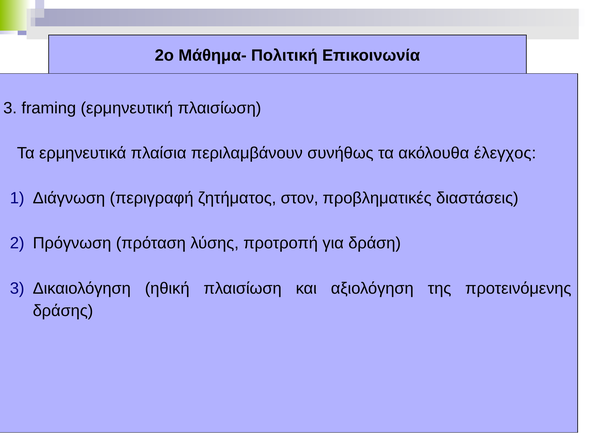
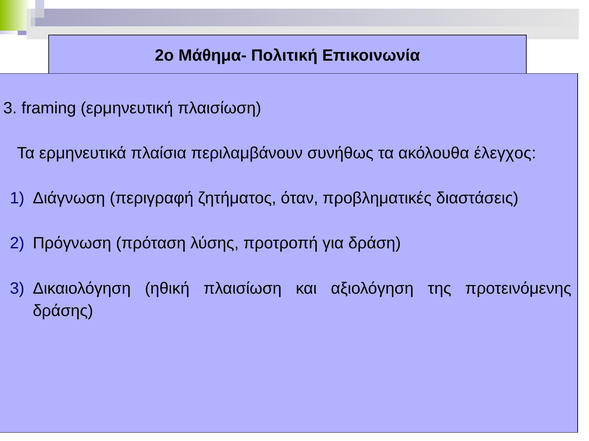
στον: στον -> όταν (300, 198)
